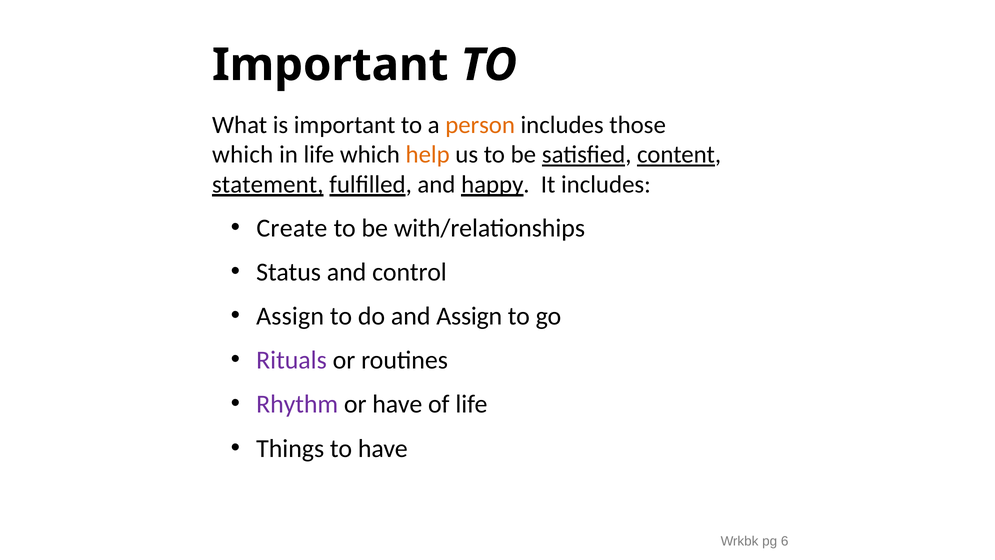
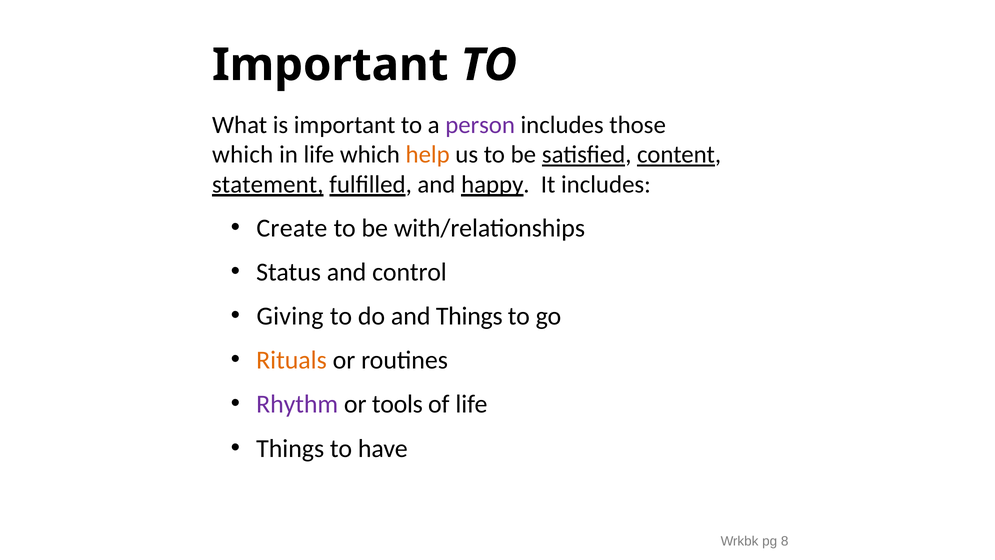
person colour: orange -> purple (480, 125)
Assign: Assign -> Giving (290, 316)
and Assign: Assign -> Things (469, 316)
Rituals colour: purple -> orange (291, 360)
or have: have -> tools (397, 404)
6: 6 -> 8 (785, 541)
